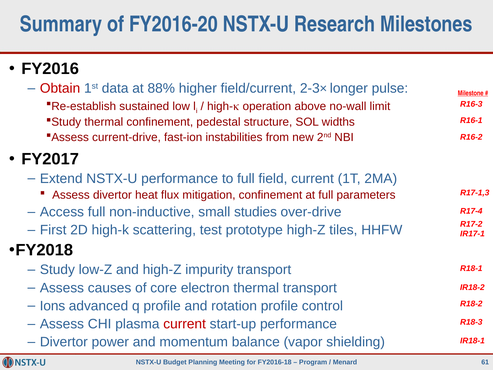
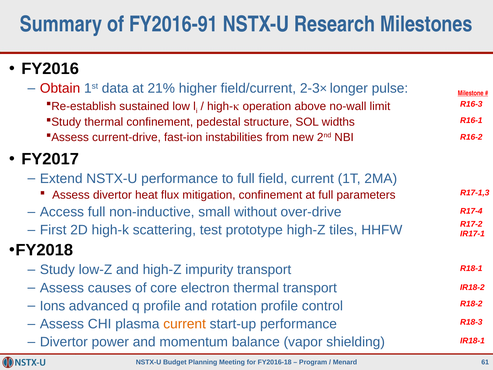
FY2016-20: FY2016-20 -> FY2016-91 (173, 24)
88%: 88% -> 21% (161, 88)
studies: studies -> without (255, 212)
current colour: red -> orange (185, 324)
